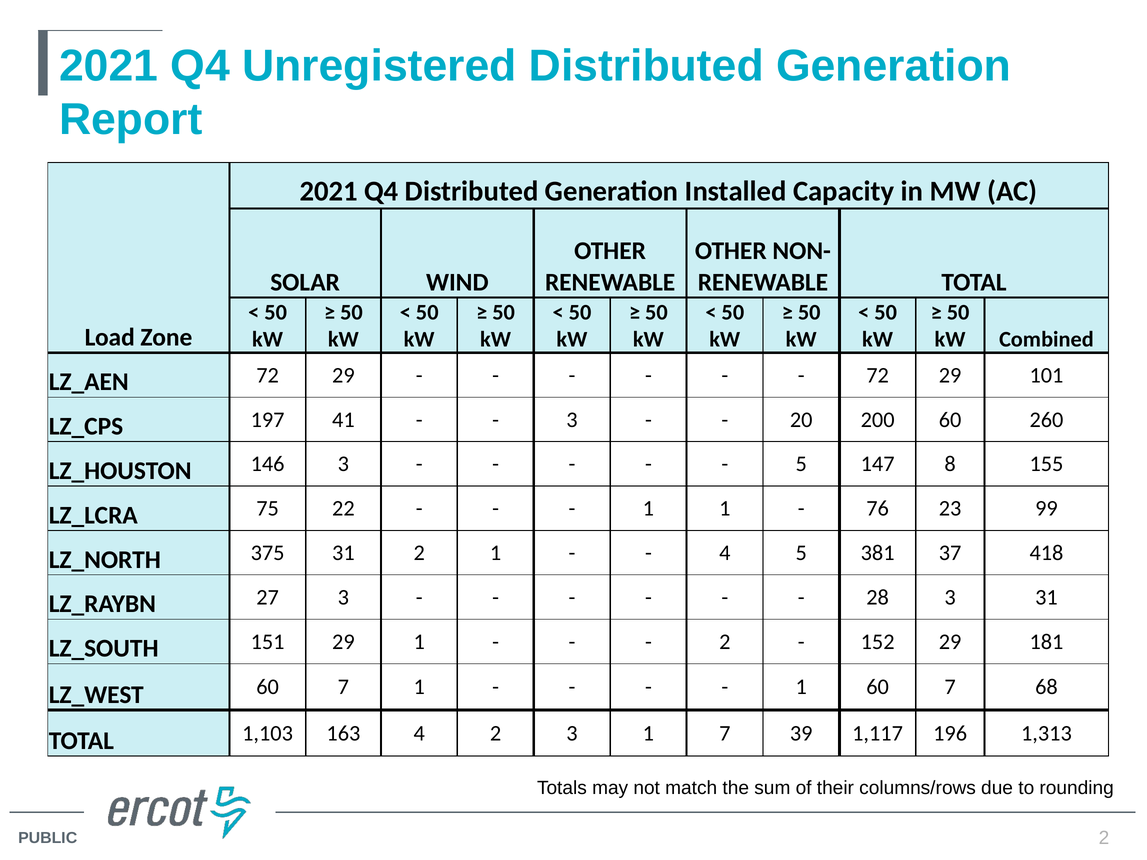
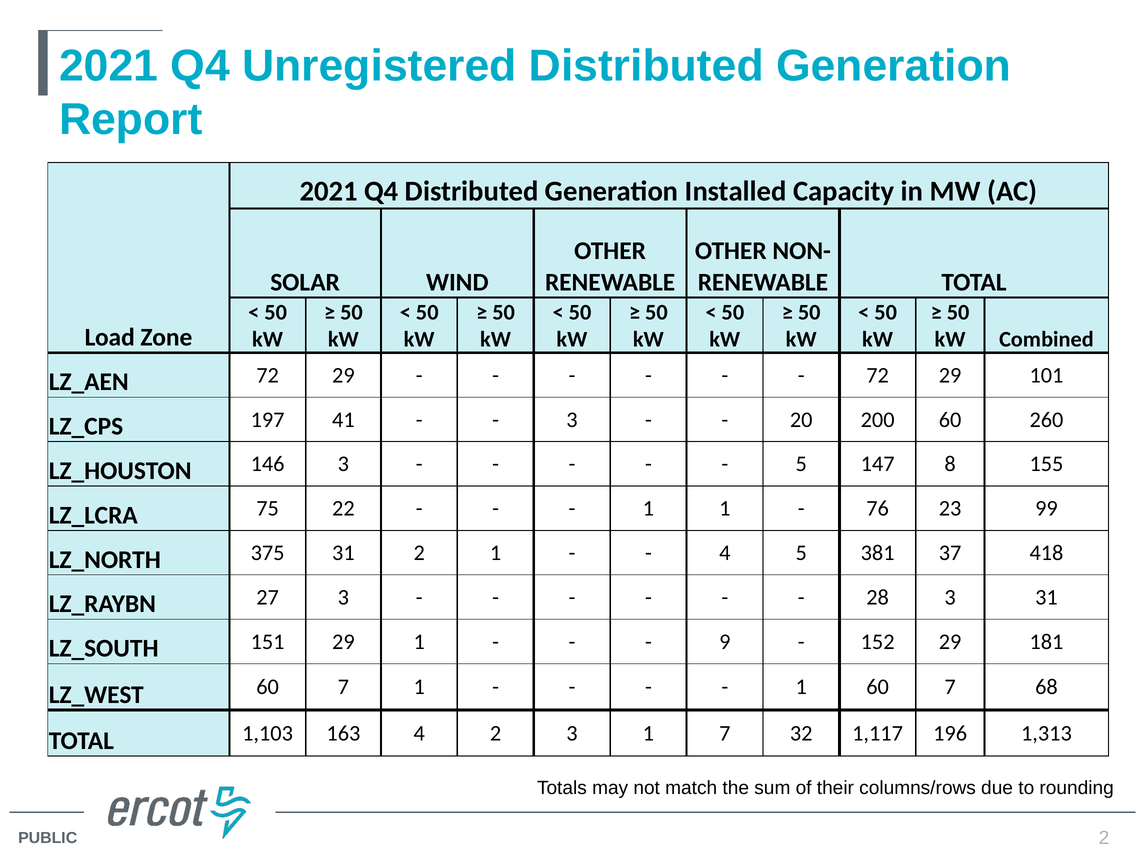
2: 2 -> 9 (725, 642)
39: 39 -> 32 (801, 733)
